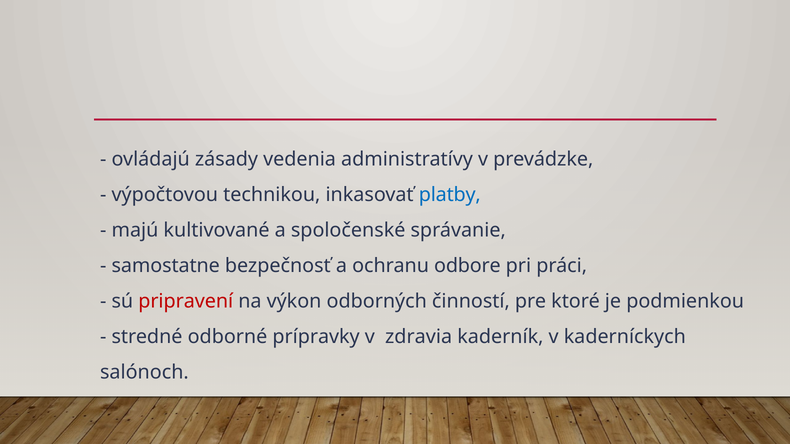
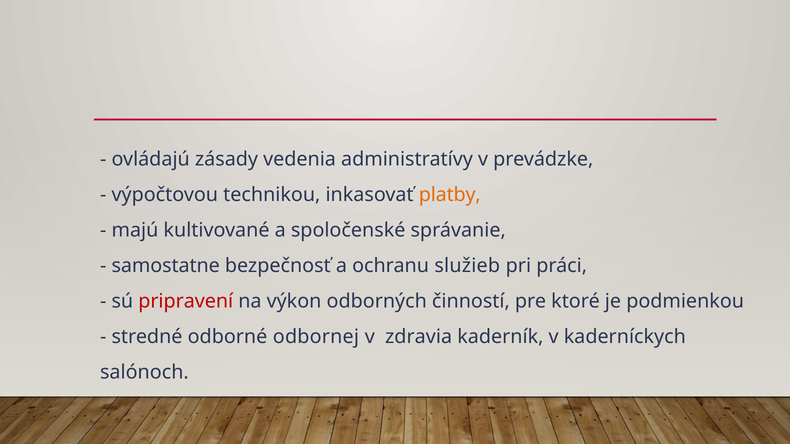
platby colour: blue -> orange (450, 195)
odbore: odbore -> služieb (467, 266)
prípravky: prípravky -> odbornej (316, 337)
